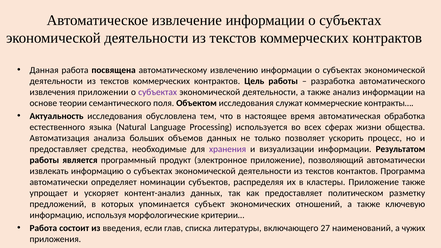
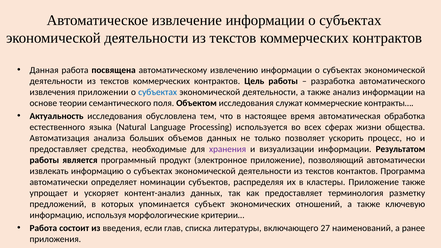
субъектах colour: purple -> blue (158, 92)
политическом: политическом -> терминология (356, 193)
чужих: чужих -> ранее (413, 228)
